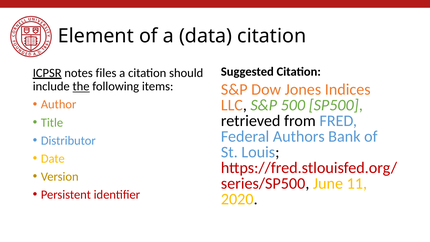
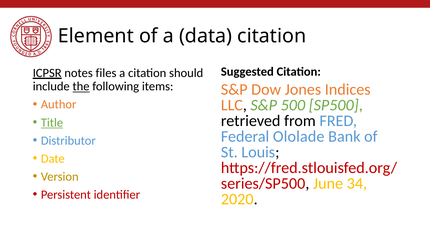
Title underline: none -> present (52, 122)
Authors: Authors -> Ololade (299, 136)
11: 11 -> 34 (357, 183)
